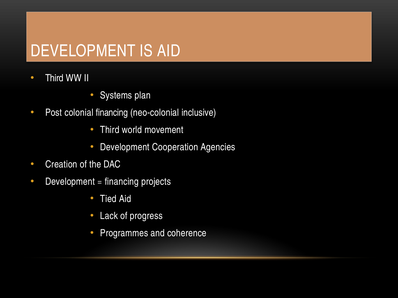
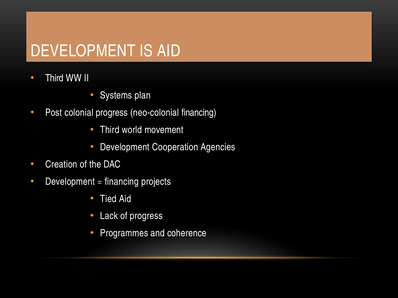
colonial financing: financing -> progress (112, 113)
neo-colonial inclusive: inclusive -> financing (199, 113)
